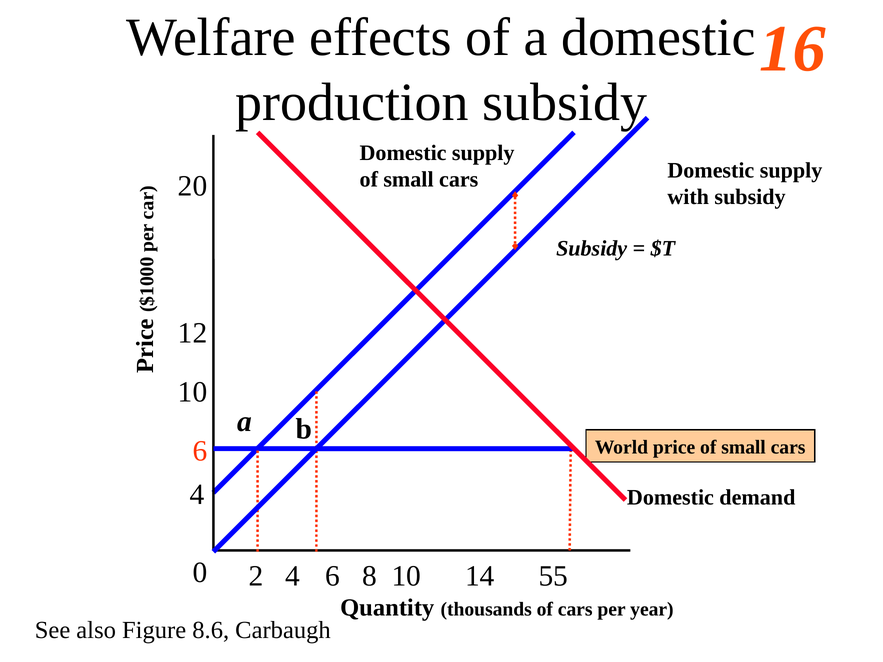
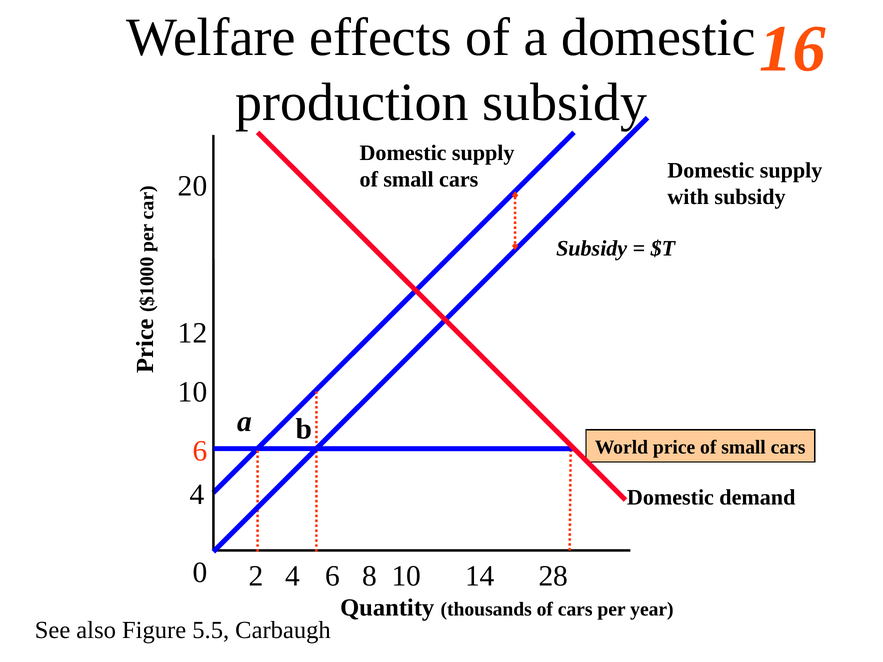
55: 55 -> 28 (553, 576)
8.6: 8.6 -> 5.5 (211, 630)
